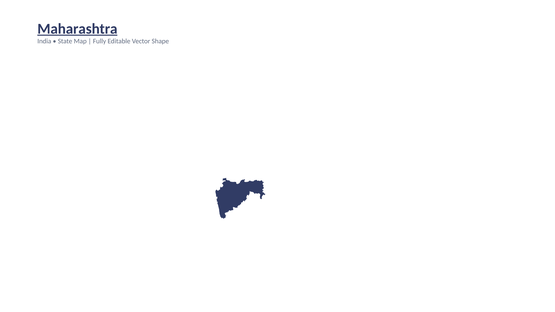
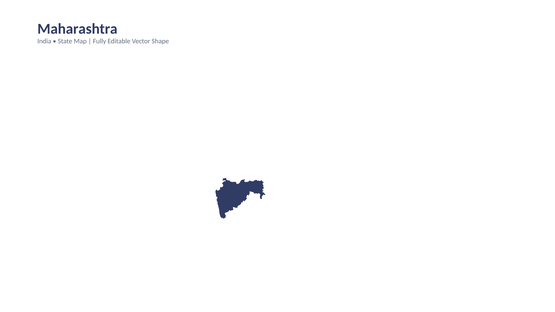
Maharashtra underline: present -> none (77, 29)
